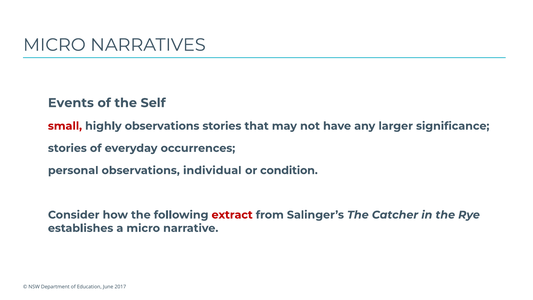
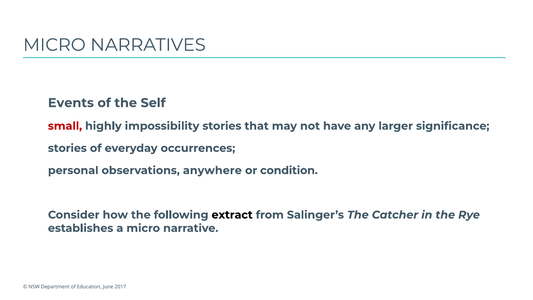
highly observations: observations -> impossibility (162, 126)
individual: individual -> anywhere (212, 170)
extract colour: red -> black (232, 215)
